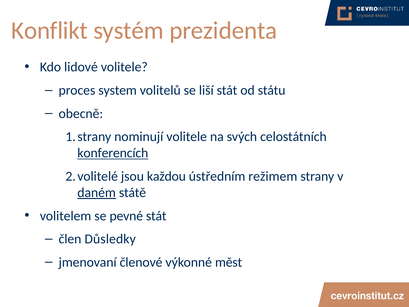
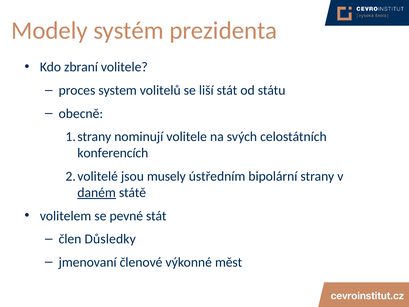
Konflikt: Konflikt -> Modely (50, 31)
lidové: lidové -> zbraní (81, 67)
konferencích underline: present -> none (113, 153)
každou: každou -> musely (166, 176)
režimem: režimem -> bipolární (273, 176)
